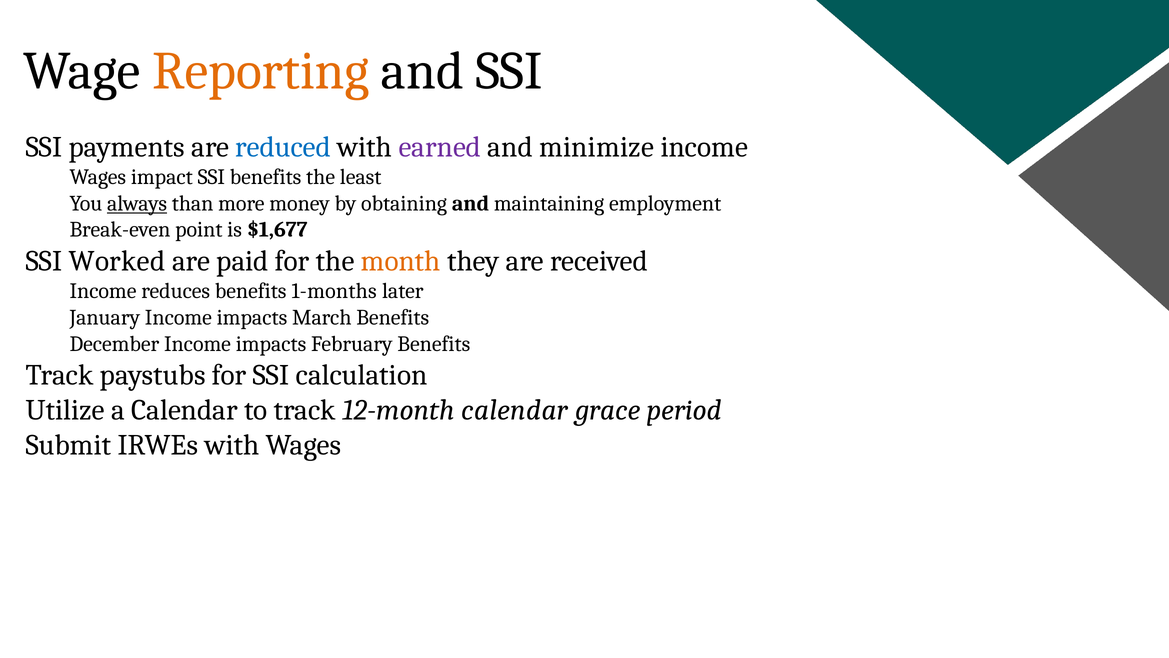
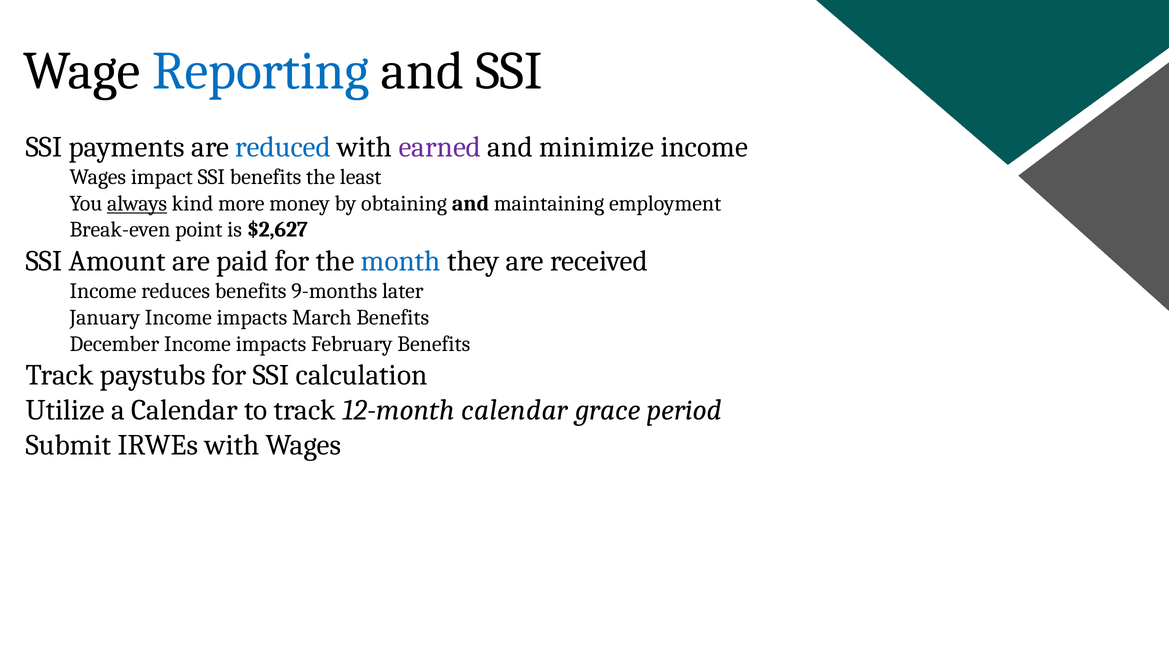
Reporting colour: orange -> blue (261, 71)
than: than -> kind (193, 203)
$1,677: $1,677 -> $2,627 (277, 230)
Worked: Worked -> Amount (117, 261)
month colour: orange -> blue (401, 261)
1-months: 1-months -> 9-months (334, 291)
